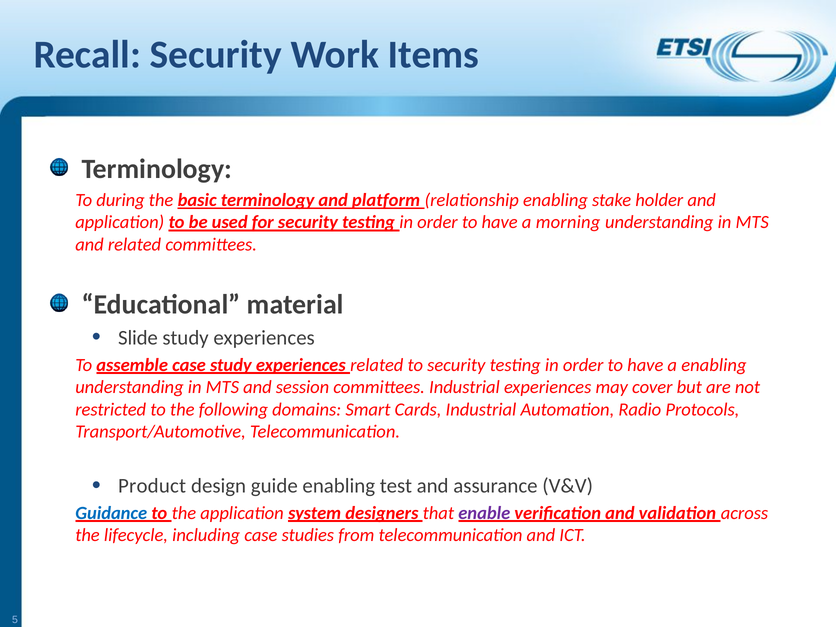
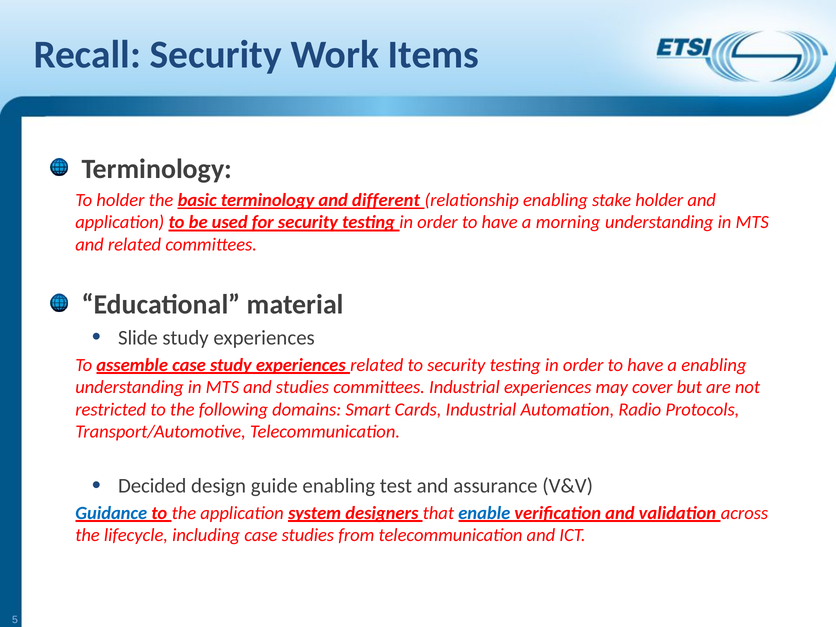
To during: during -> holder (120, 200)
platform: platform -> different (386, 200)
and session: session -> studies (302, 387)
Product: Product -> Decided (152, 486)
enable colour: purple -> blue (484, 513)
